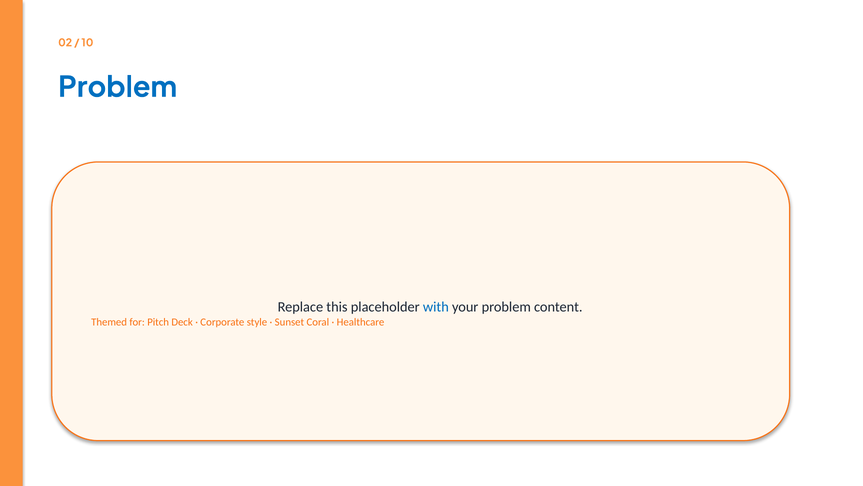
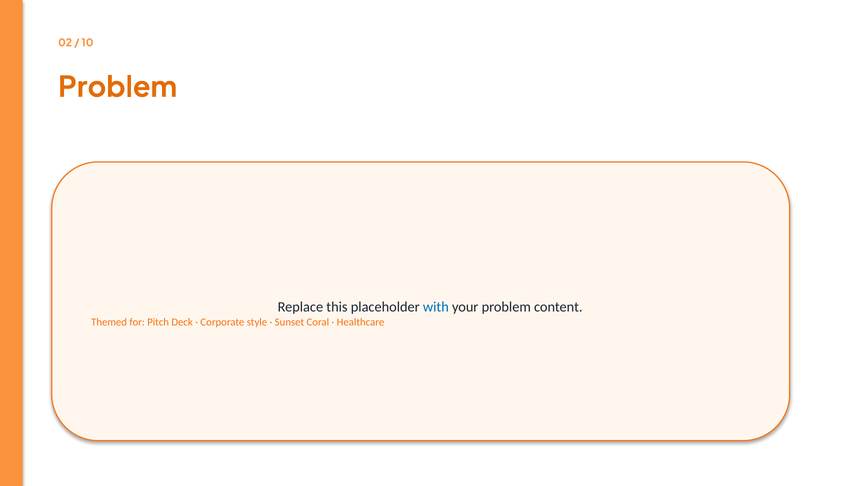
Problem colour: blue -> orange (118, 87)
